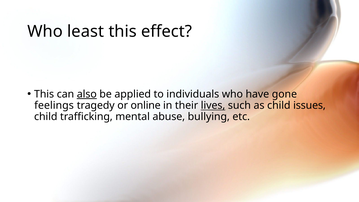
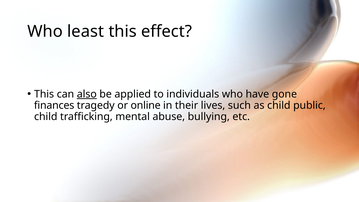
feelings: feelings -> finances (54, 105)
lives underline: present -> none (213, 105)
issues: issues -> public (309, 105)
